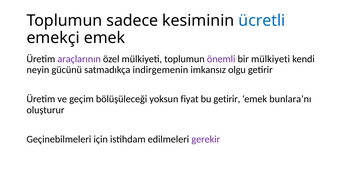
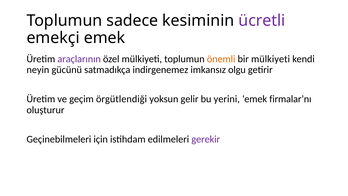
ücretli colour: blue -> purple (262, 21)
önemli colour: purple -> orange (221, 59)
indirgemenin: indirgemenin -> indirgenemez (160, 70)
bölüşüleceği: bölüşüleceği -> örgütlendiği (122, 99)
fiyat: fiyat -> gelir (190, 99)
bu getirir: getirir -> yerini (227, 99)
bunlara’nı: bunlara’nı -> firmalar’nı (290, 99)
